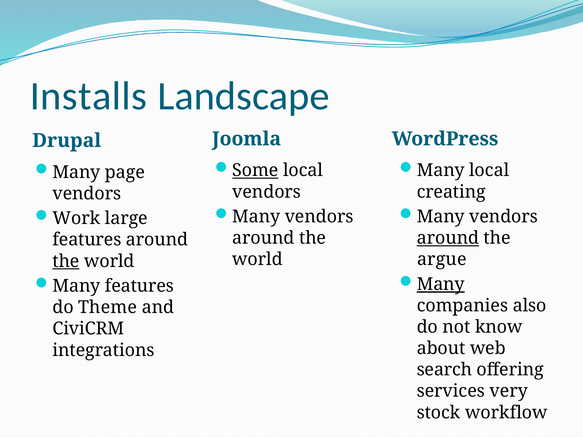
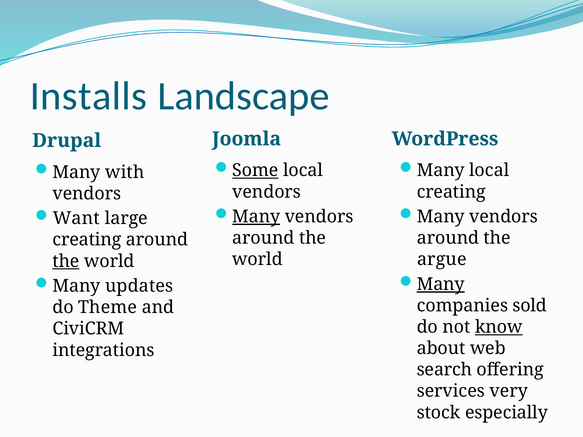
page: page -> with (125, 172)
Many underline: none -> present (256, 217)
Work: Work -> Want (76, 219)
around underline: present -> none (448, 238)
features: features -> creating (87, 240)
Many features: features -> updates (139, 286)
also: also -> sold (530, 306)
know underline: none -> present (499, 327)
workflow: workflow -> especially (506, 413)
